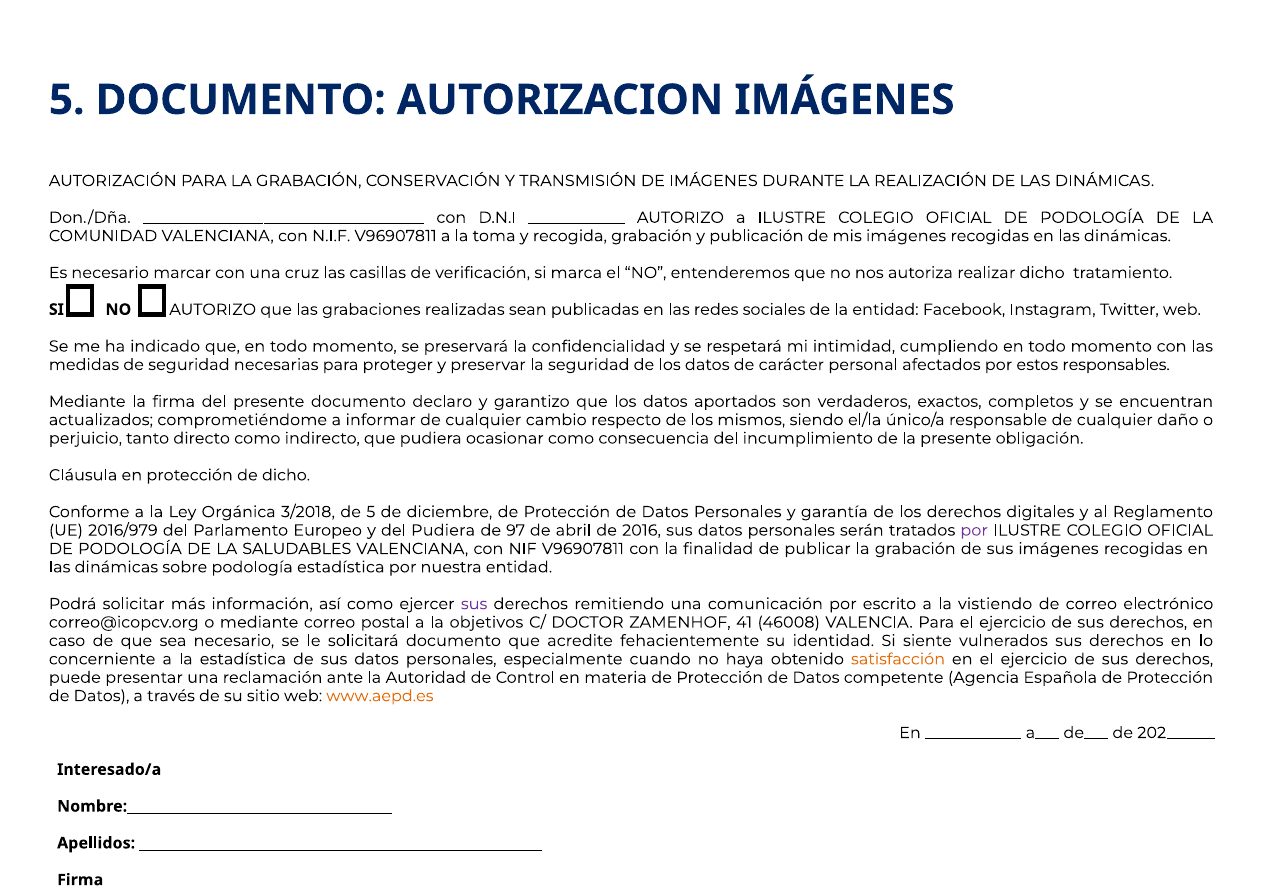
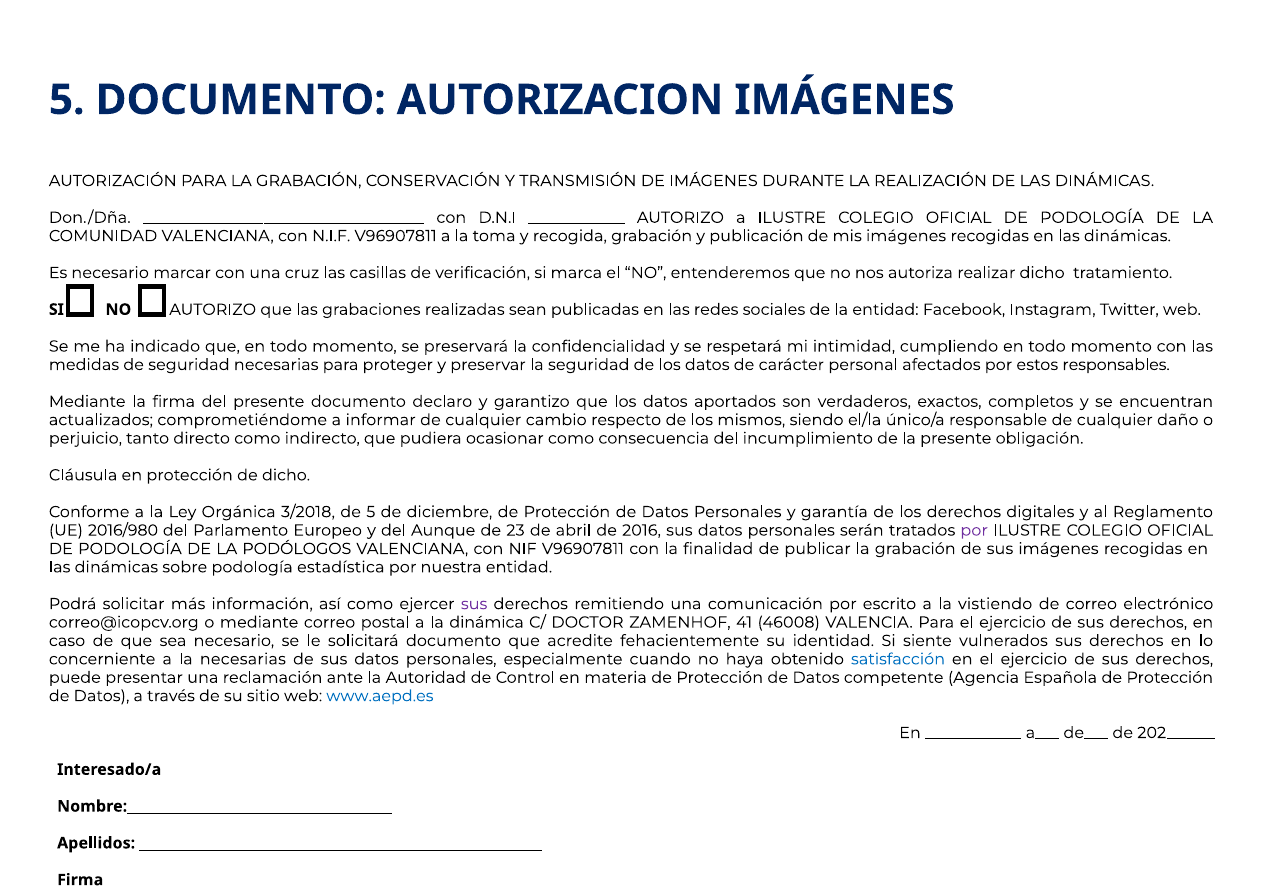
2016/979: 2016/979 -> 2016/980 (123, 530)
del Pudiera: Pudiera -> Aunque (443, 530)
97: 97 -> 23 (515, 530)
SALUDABLES: SALUDABLES -> PODÓLOGOS (297, 549)
objetivos: objetivos -> dinámica (487, 622)
la estadística: estadística -> necesarias (243, 659)
satisfacción colour: orange -> blue (898, 659)
www.aepd.es colour: orange -> blue (380, 696)
